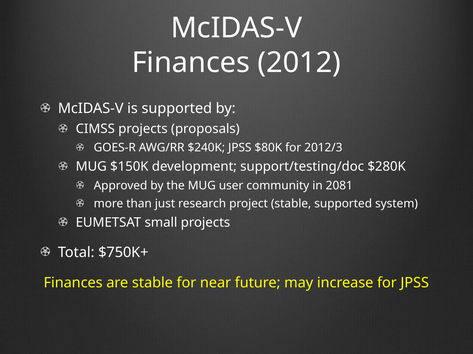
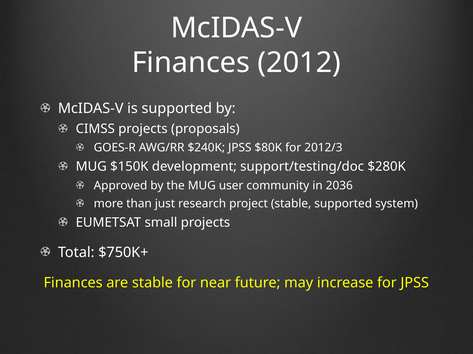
2081: 2081 -> 2036 (339, 186)
